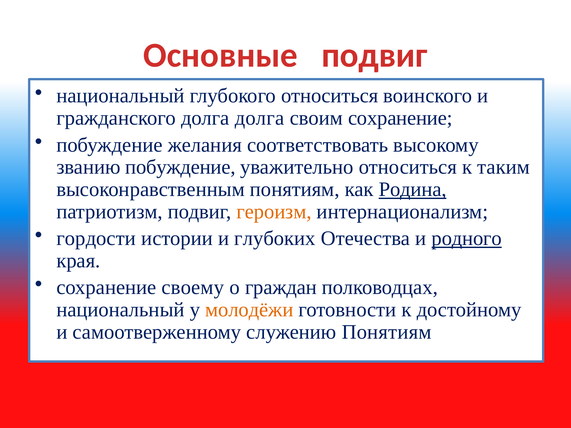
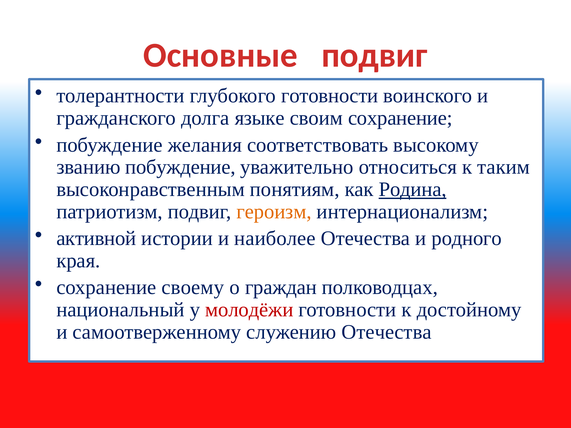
национальный: национальный -> толерантности (120, 96)
глубокого относиться: относиться -> готовности (330, 96)
долга долга: долга -> языке (260, 118)
гордости: гордости -> активной (96, 239)
глубоких: глубоких -> наиболее (275, 239)
родного underline: present -> none (467, 239)
молодёжи colour: orange -> red (249, 310)
служению Понятиям: Понятиям -> Отечества (387, 332)
